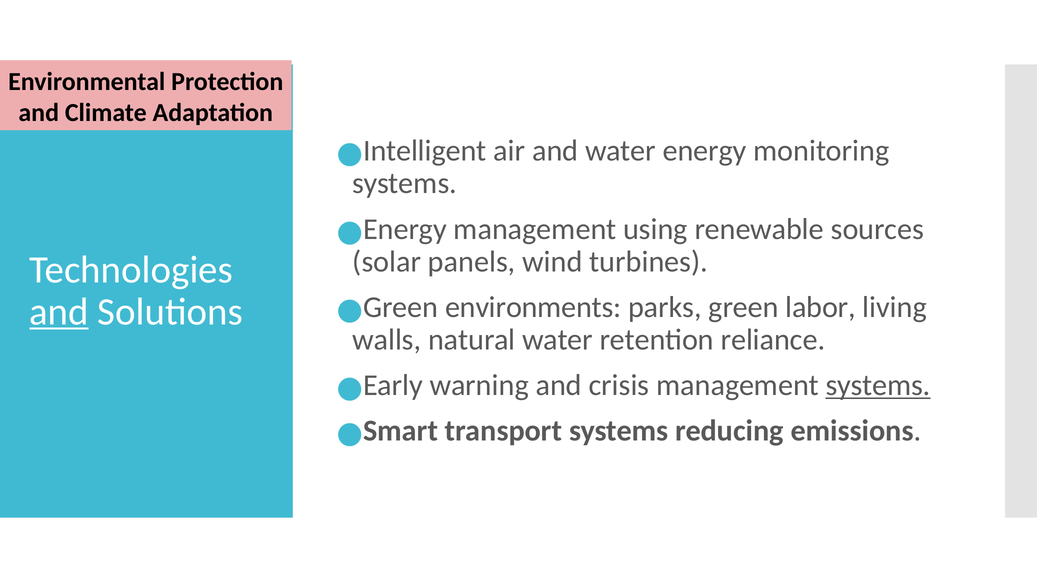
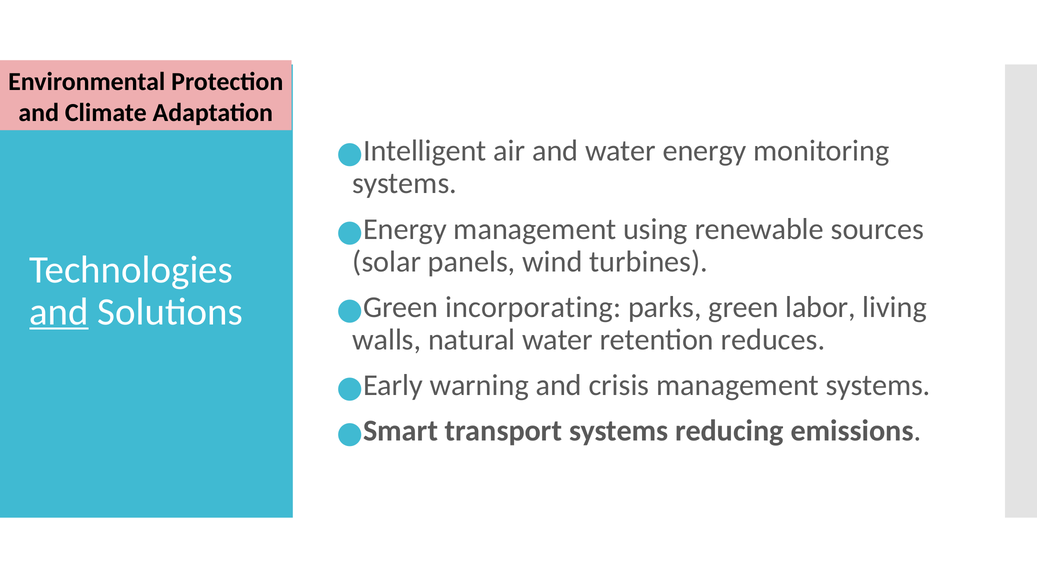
environments: environments -> incorporating (533, 307)
reliance: reliance -> reduces (773, 340)
systems underline: present -> none (878, 386)
